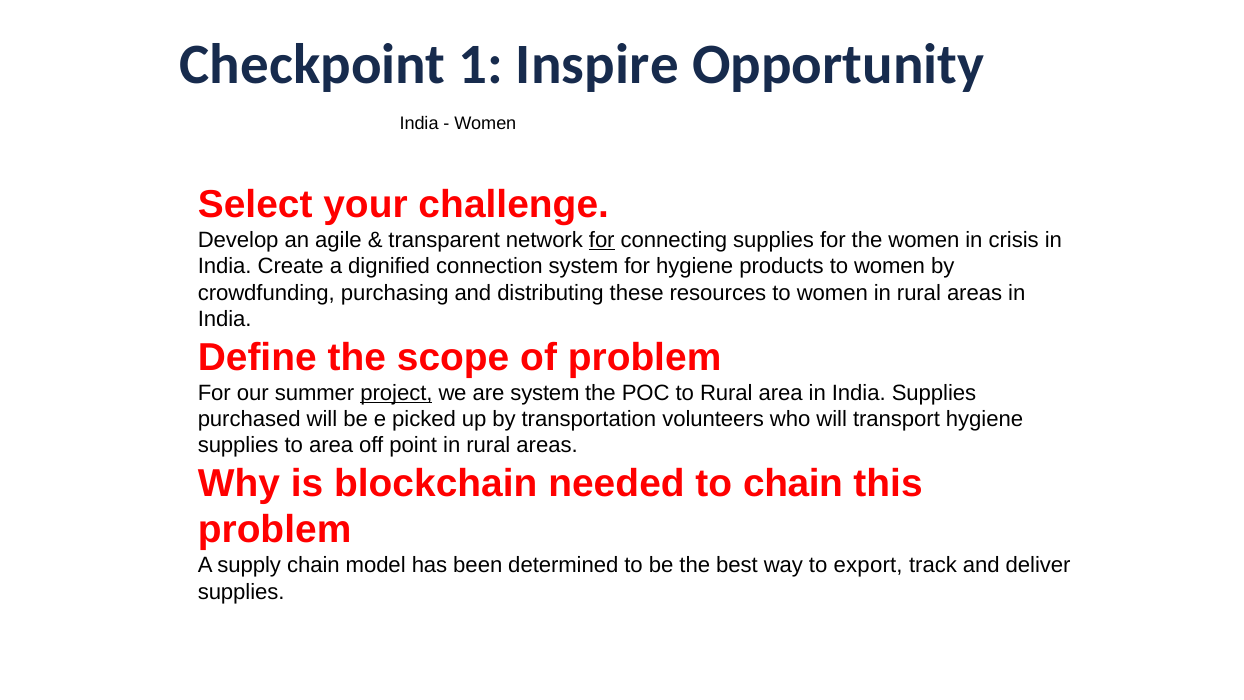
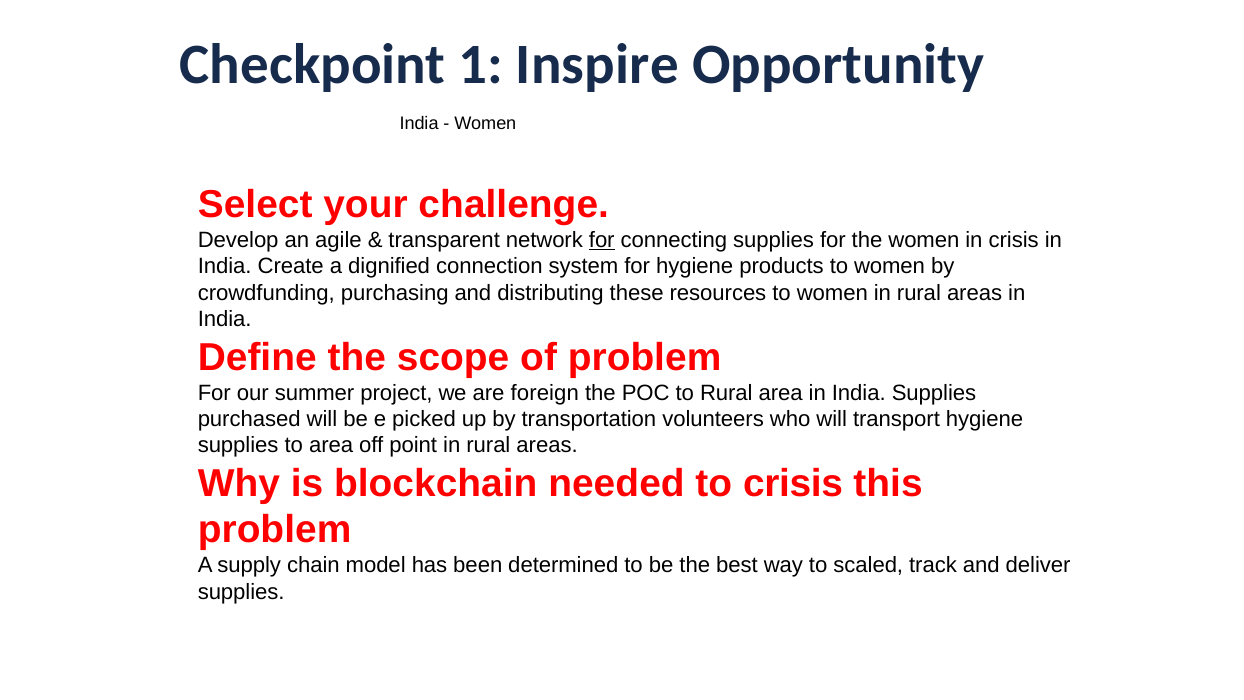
project underline: present -> none (396, 393)
are system: system -> foreign (545, 393)
to chain: chain -> crisis (793, 483)
export: export -> scaled (868, 565)
